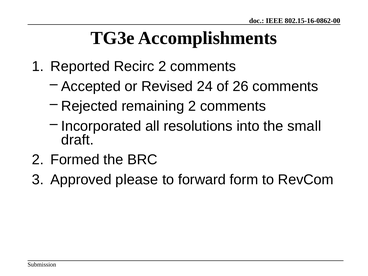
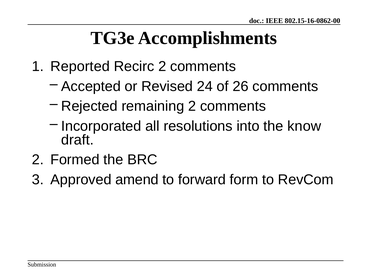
small: small -> know (304, 126)
please: please -> amend (137, 180)
